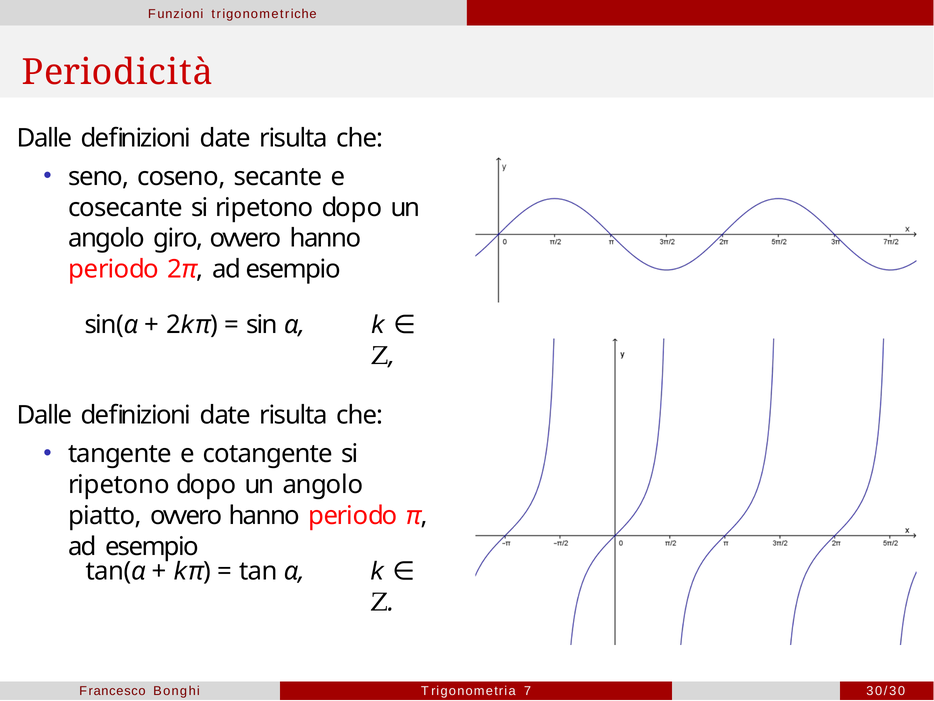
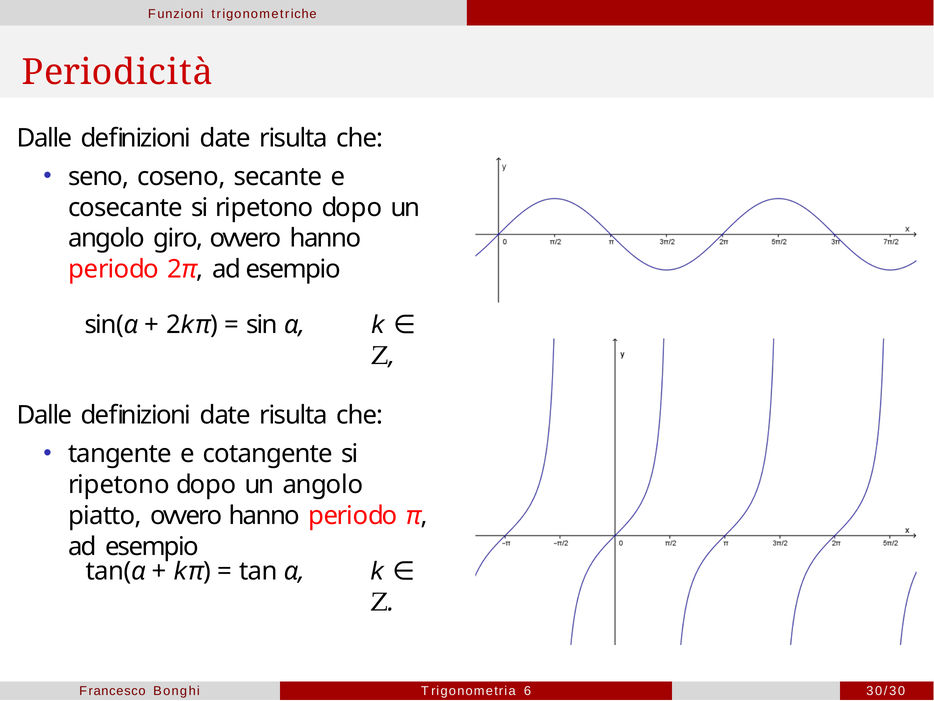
7: 7 -> 6 (528, 691)
